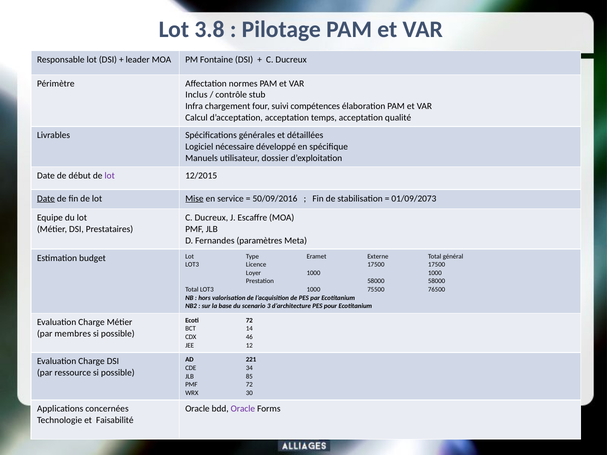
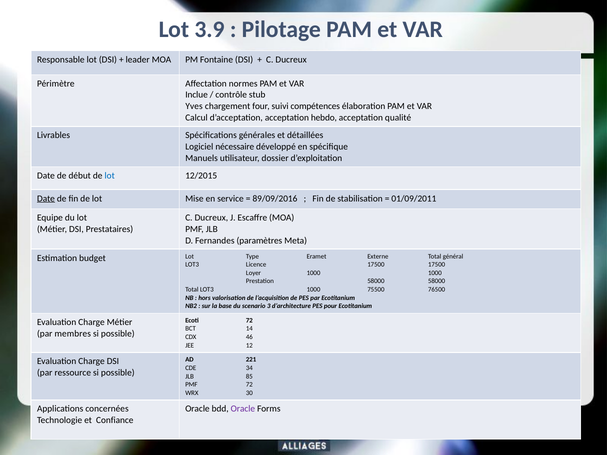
3.8: 3.8 -> 3.9 (209, 29)
Inclus: Inclus -> Inclue (197, 95)
Infra: Infra -> Yves (194, 106)
temps: temps -> hebdo (324, 118)
lot colour: purple -> blue (110, 176)
Mise underline: present -> none (194, 199)
50/09/2016: 50/09/2016 -> 89/09/2016 (275, 199)
01/09/2073: 01/09/2073 -> 01/09/2011 (414, 199)
Faisabilité: Faisabilité -> Confiance (115, 421)
